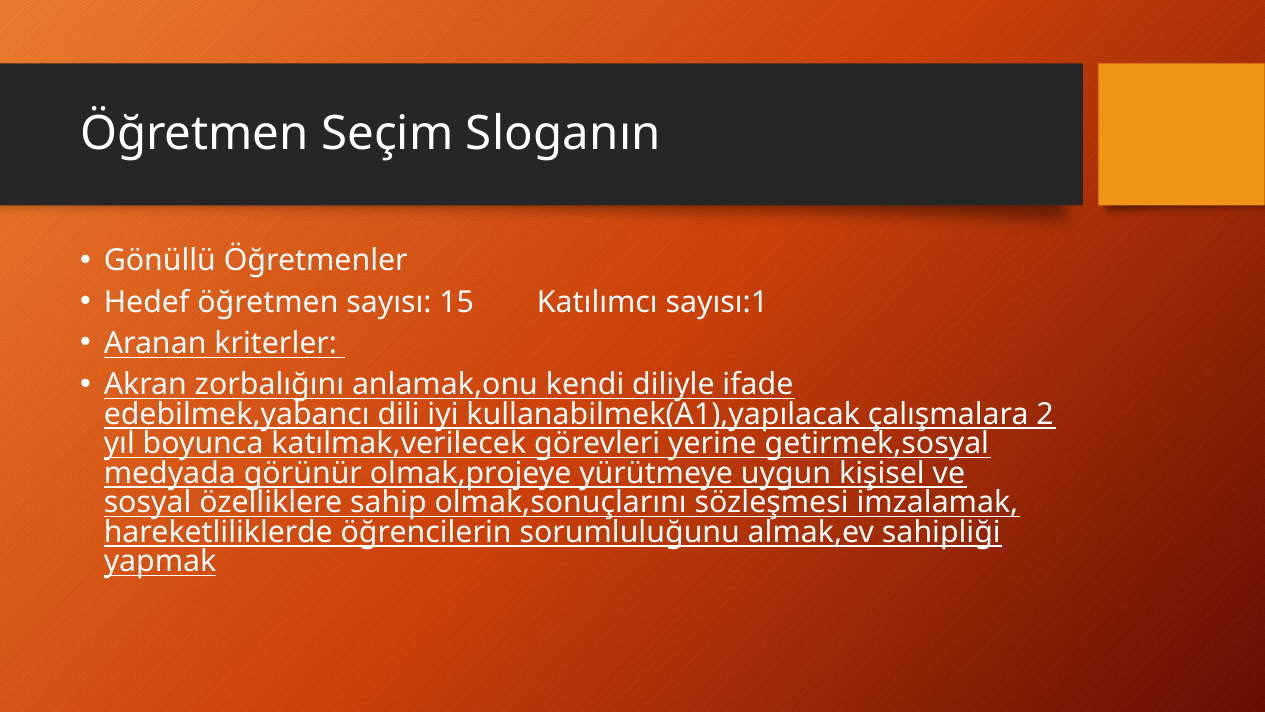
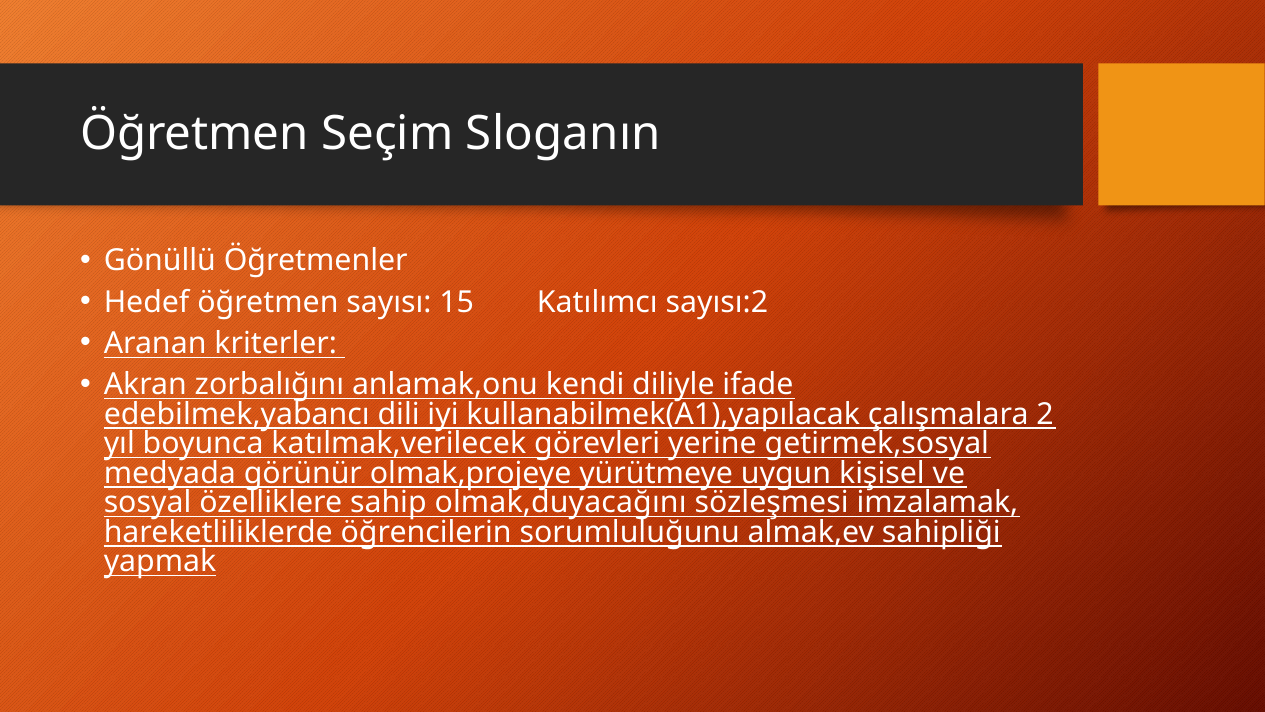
sayısı:1: sayısı:1 -> sayısı:2 (717, 302)
olmak,sonuçlarını: olmak,sonuçlarını -> olmak,duyacağını (561, 502)
